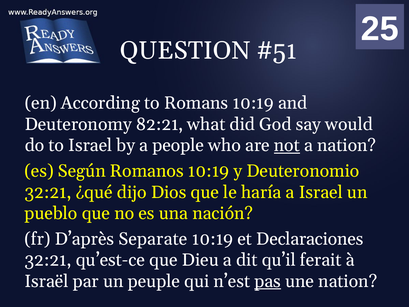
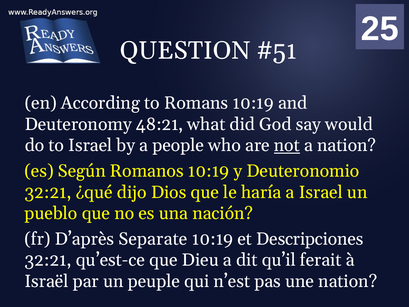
82:21: 82:21 -> 48:21 (160, 124)
Declaraciones: Declaraciones -> Descripciones (310, 239)
pas underline: present -> none (268, 281)
